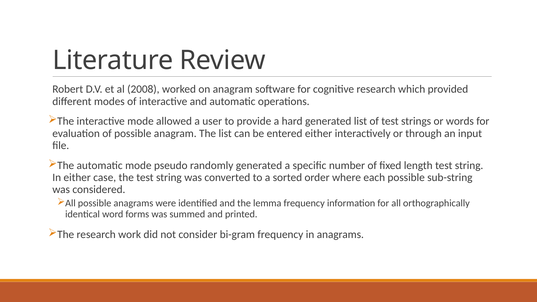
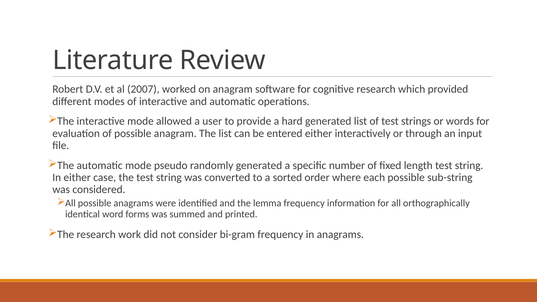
2008: 2008 -> 2007 (143, 89)
